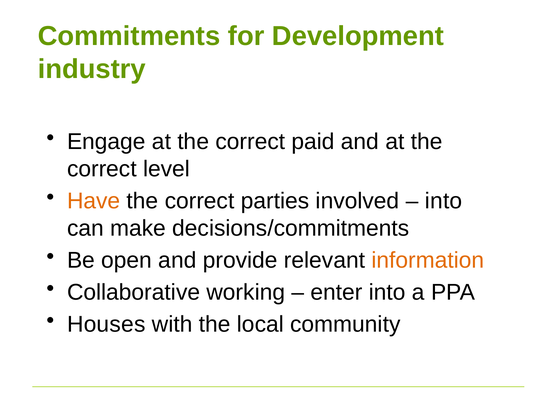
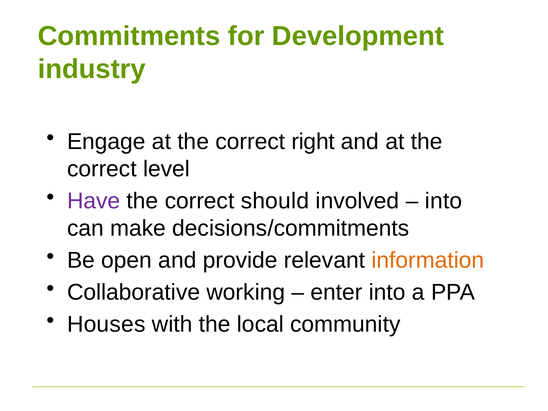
paid: paid -> right (313, 142)
Have colour: orange -> purple (94, 201)
parties: parties -> should (275, 201)
